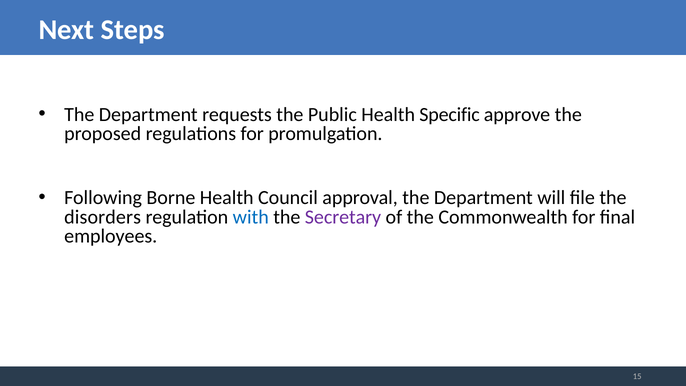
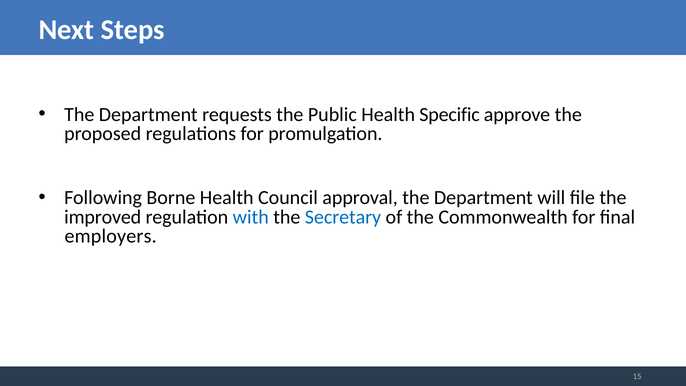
disorders: disorders -> improved (103, 217)
Secretary colour: purple -> blue (343, 217)
employees: employees -> employers (111, 236)
